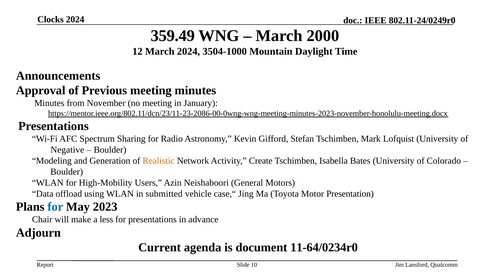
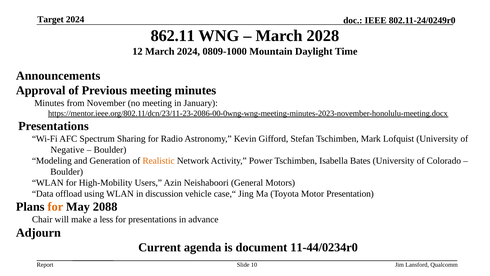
Clocks: Clocks -> Target (51, 19)
359.49: 359.49 -> 862.11 (173, 36)
2000: 2000 -> 2028 (323, 36)
3504-1000: 3504-1000 -> 0809-1000 (225, 52)
Create: Create -> Power (261, 161)
submitted: submitted -> discussion (164, 194)
for colour: blue -> orange (55, 207)
2023: 2023 -> 2088 (105, 207)
11-64/0234r0: 11-64/0234r0 -> 11-44/0234r0 (324, 247)
